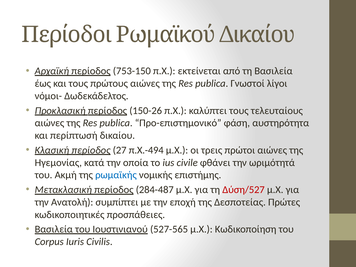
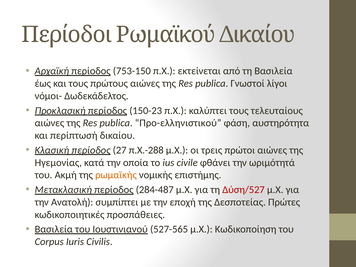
150-26: 150-26 -> 150-23 (146, 111)
Προ-επιστημονικό: Προ-επιστημονικό -> Προ-ελληνιστικού (178, 123)
π.Χ.-494: π.Χ.-494 -> π.Χ.-288 (146, 150)
ρωμαϊκής colour: blue -> orange (116, 175)
